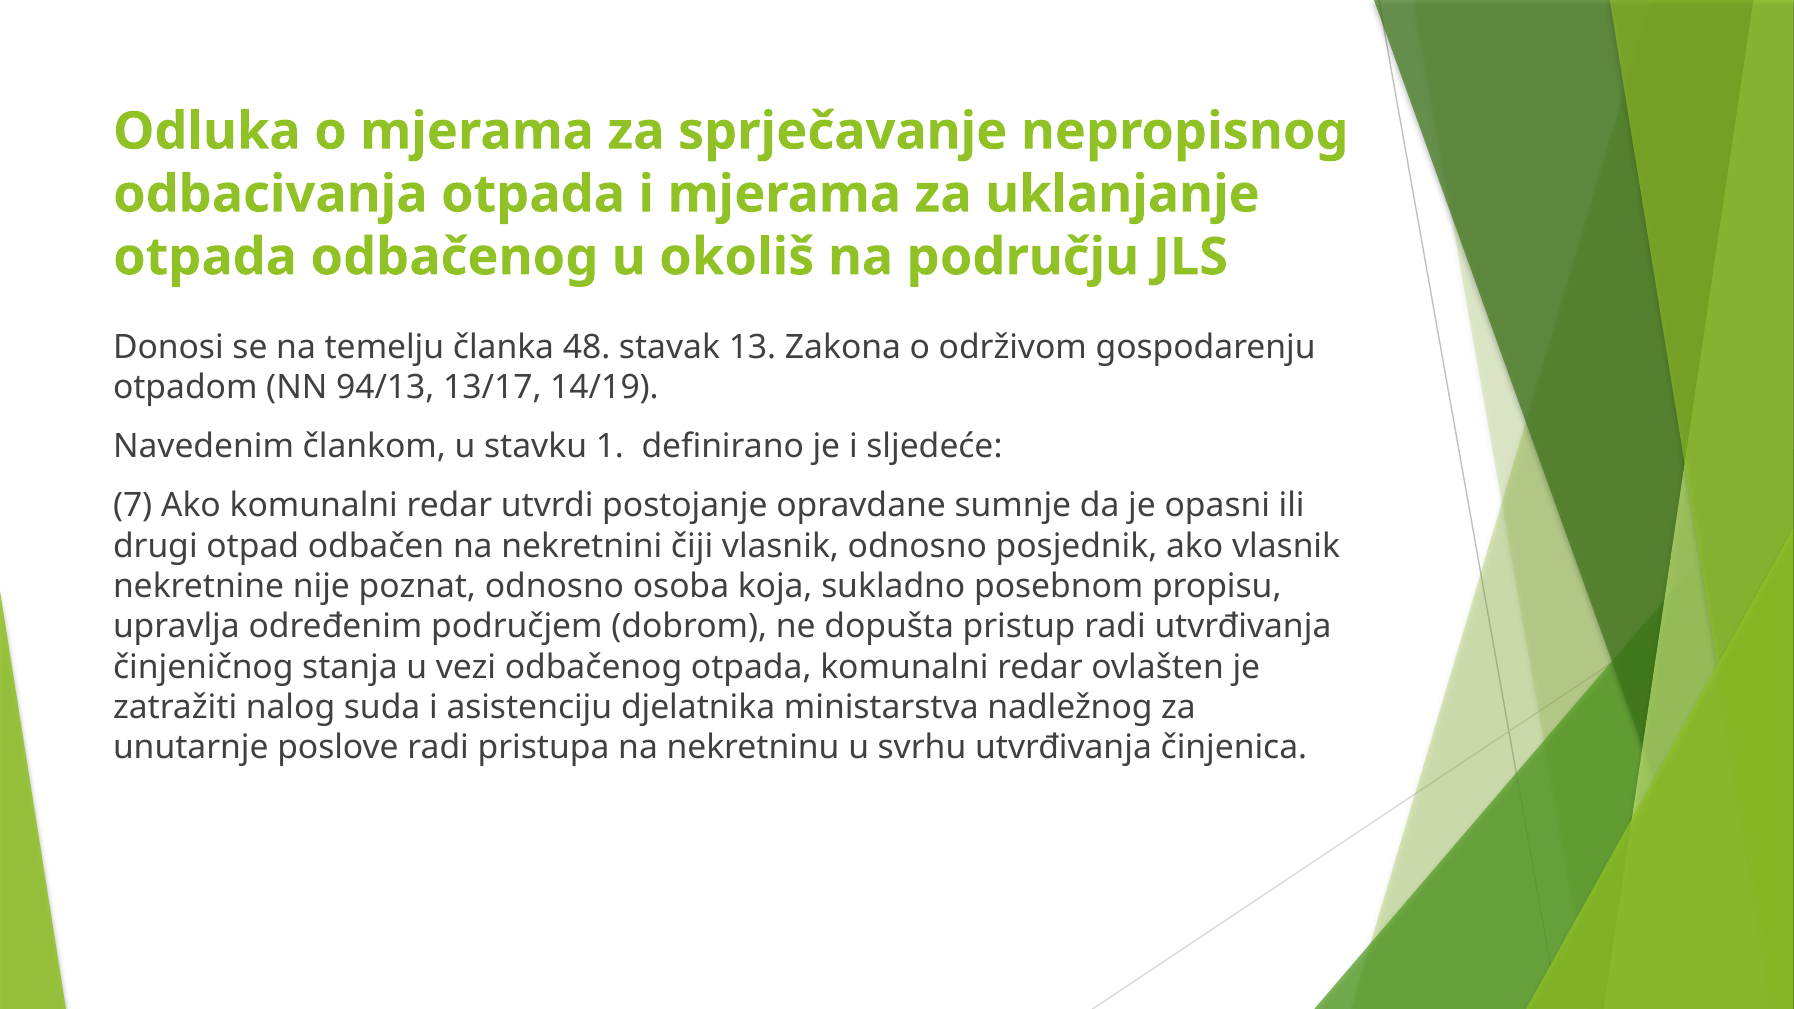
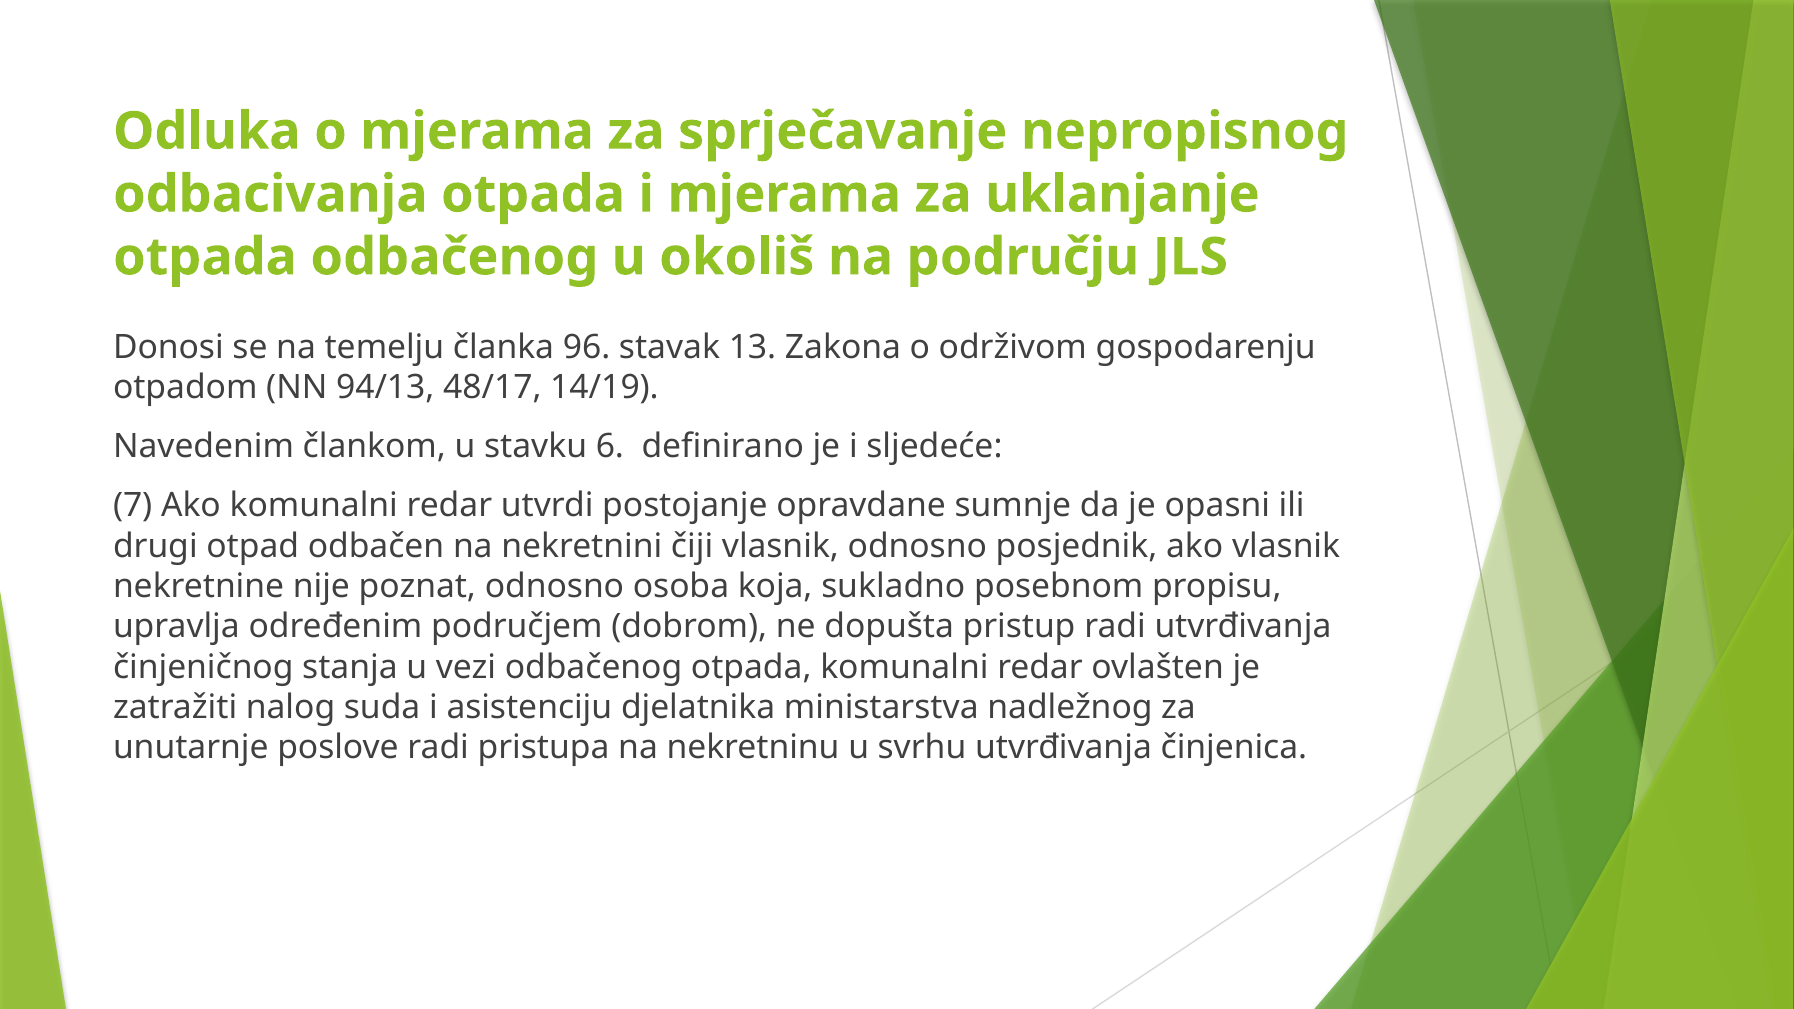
48: 48 -> 96 (587, 347)
13/17: 13/17 -> 48/17 (492, 388)
1: 1 -> 6 (610, 447)
